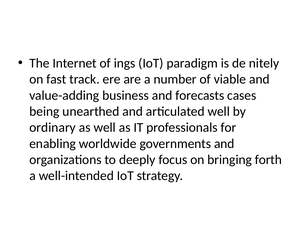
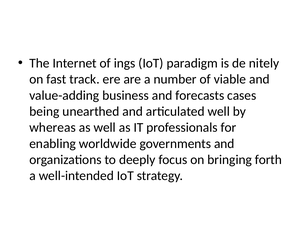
ordinary: ordinary -> whereas (53, 127)
